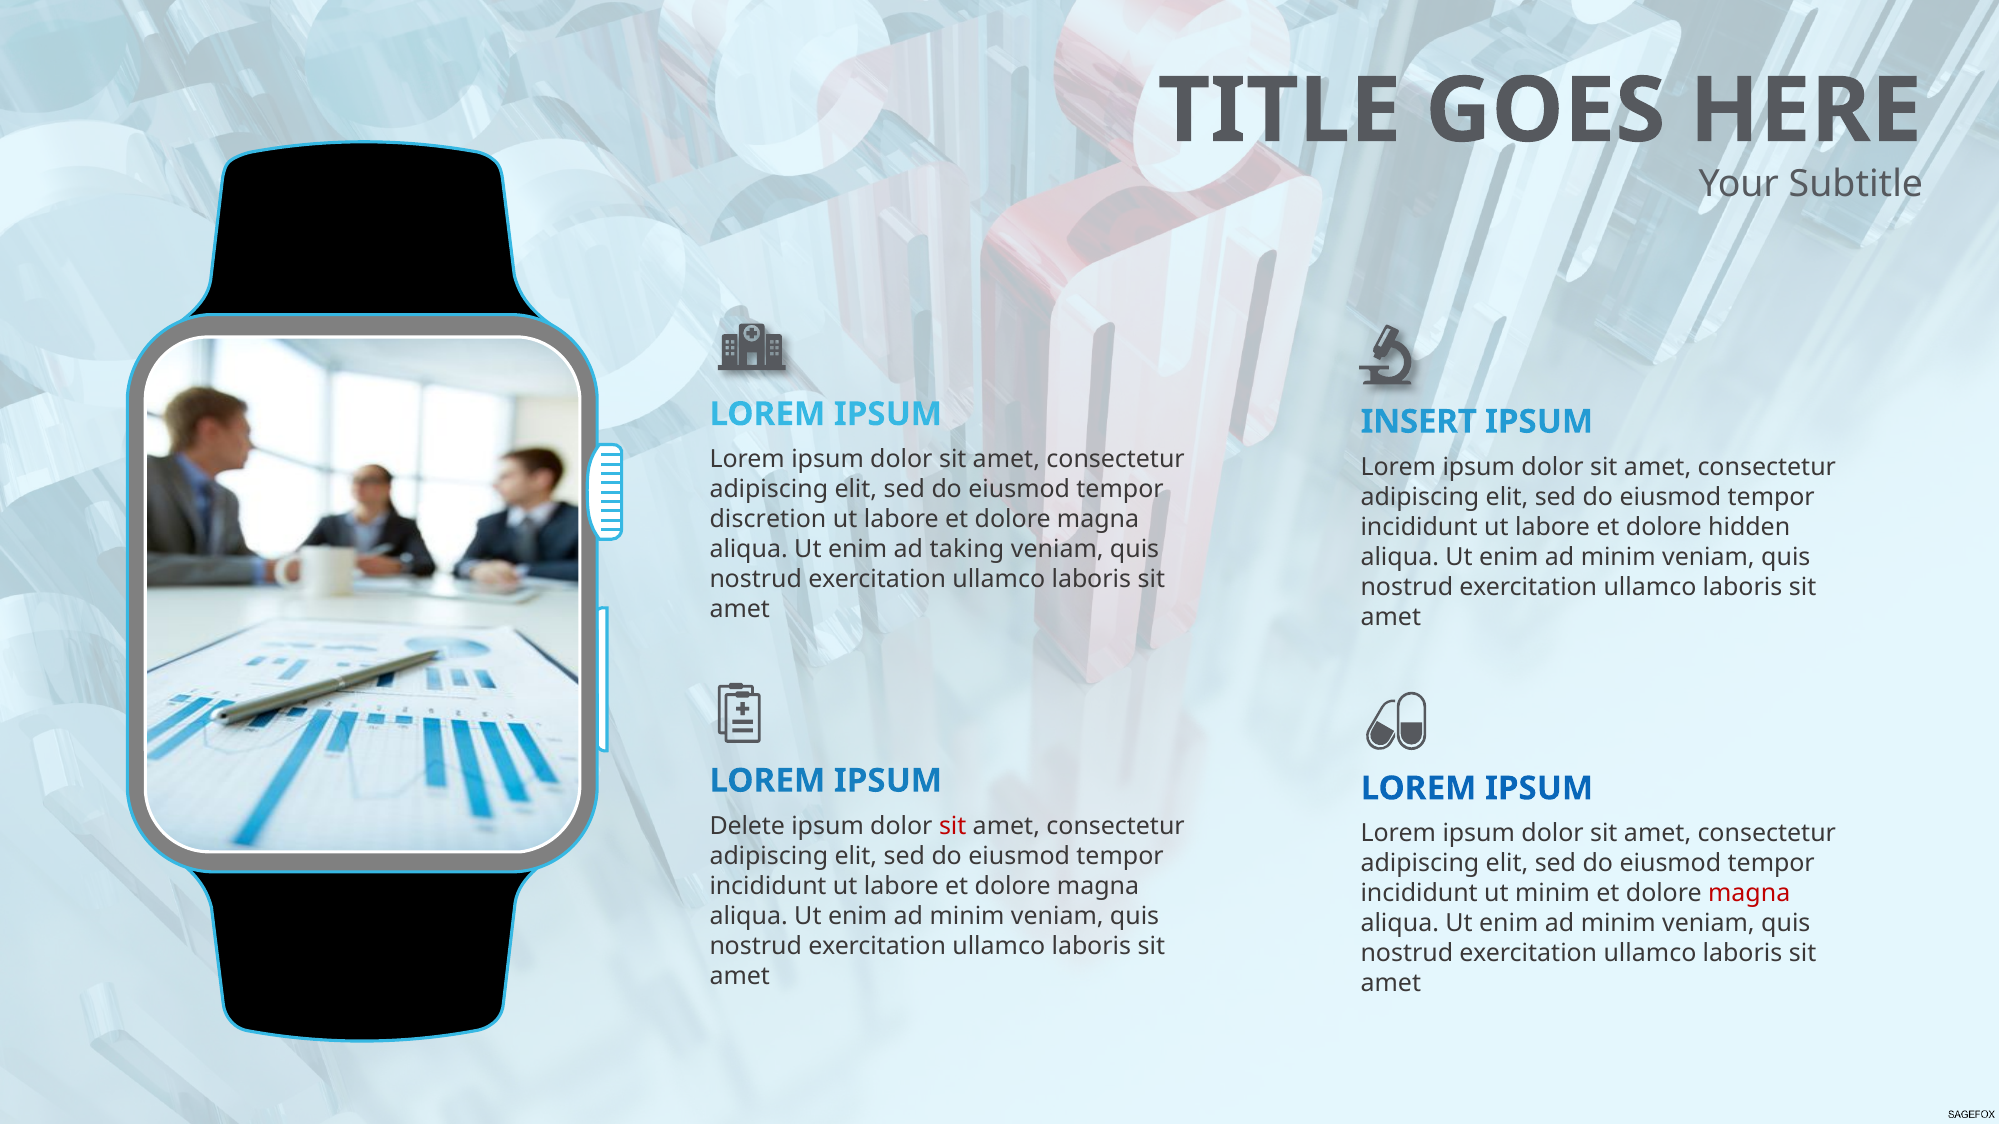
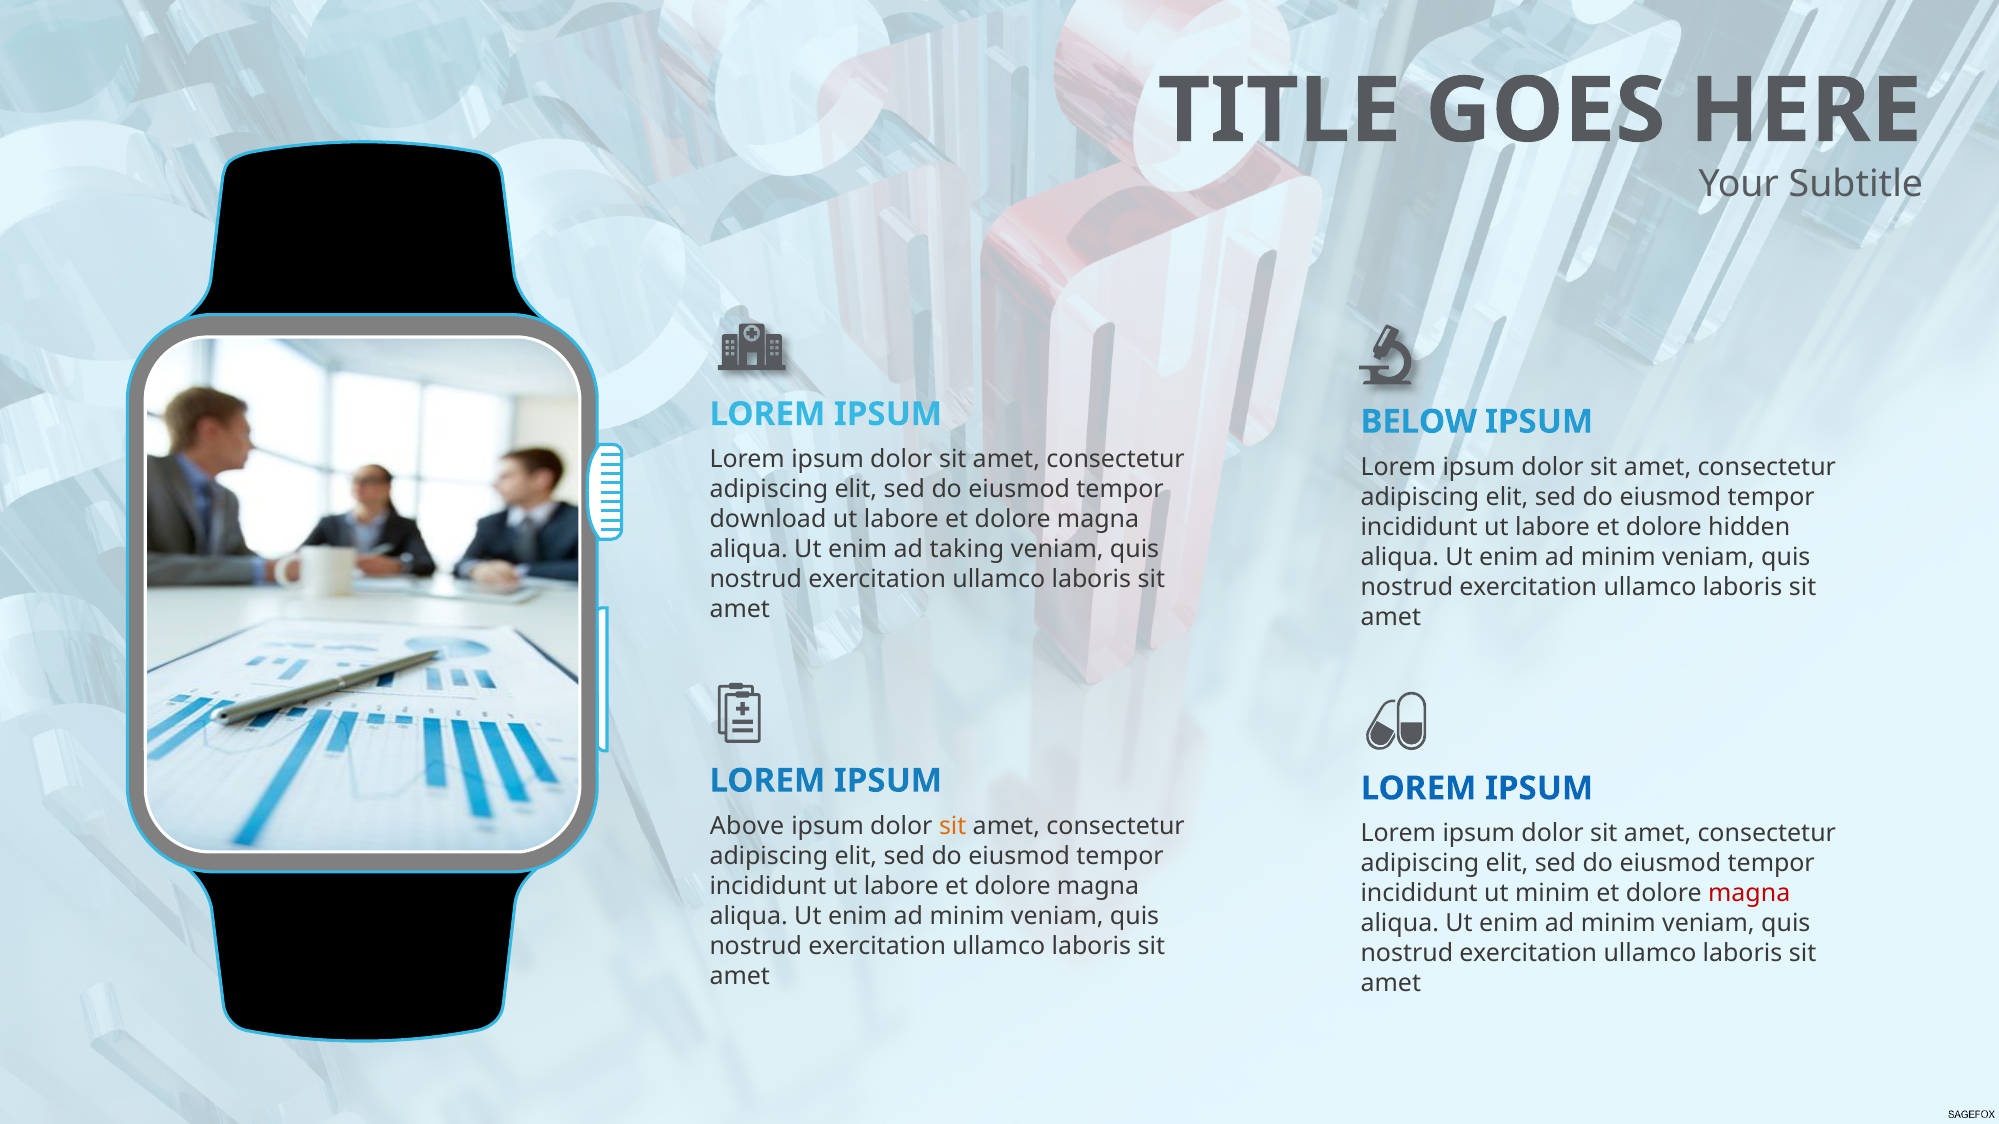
INSERT: INSERT -> BELOW (1419, 422)
discretion: discretion -> download (768, 520)
Delete: Delete -> Above (747, 826)
sit colour: red -> orange (953, 826)
